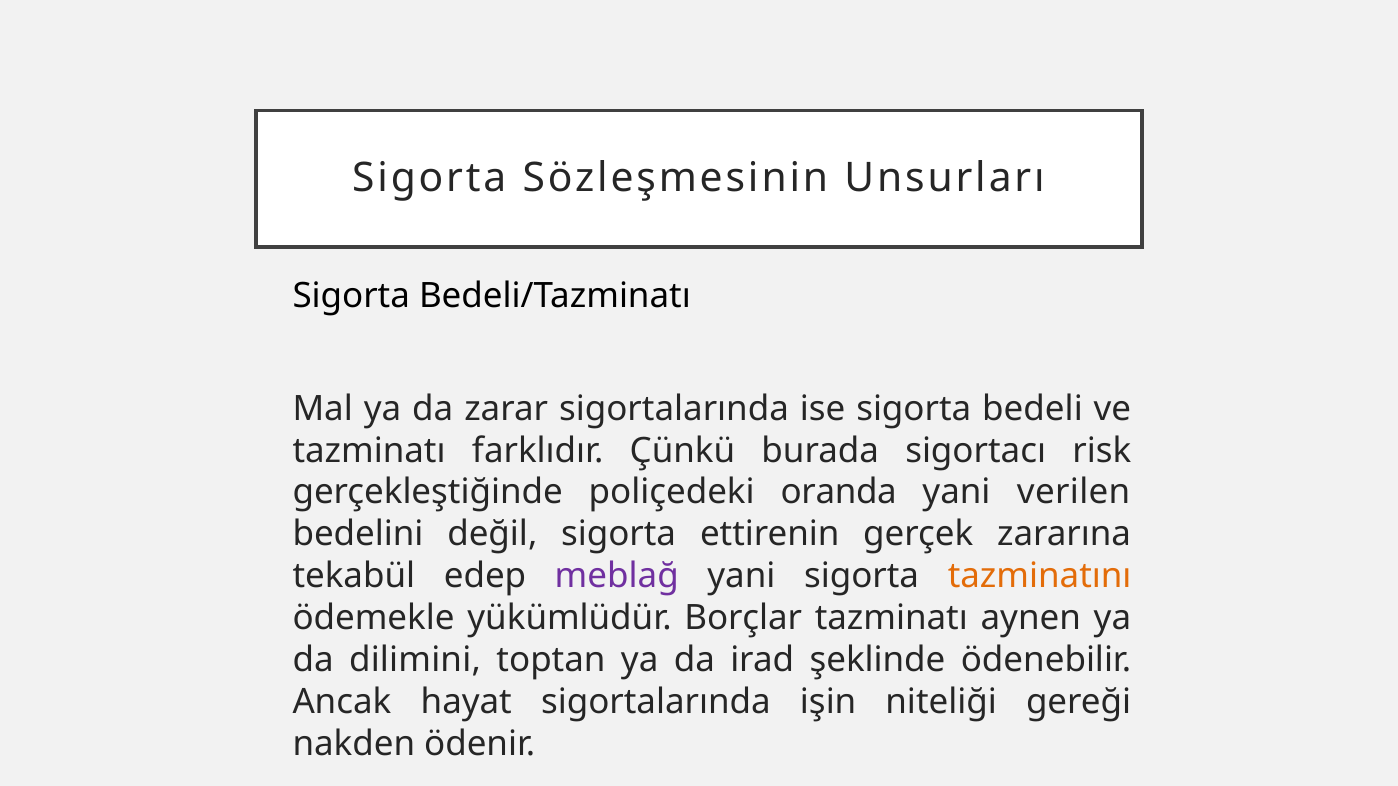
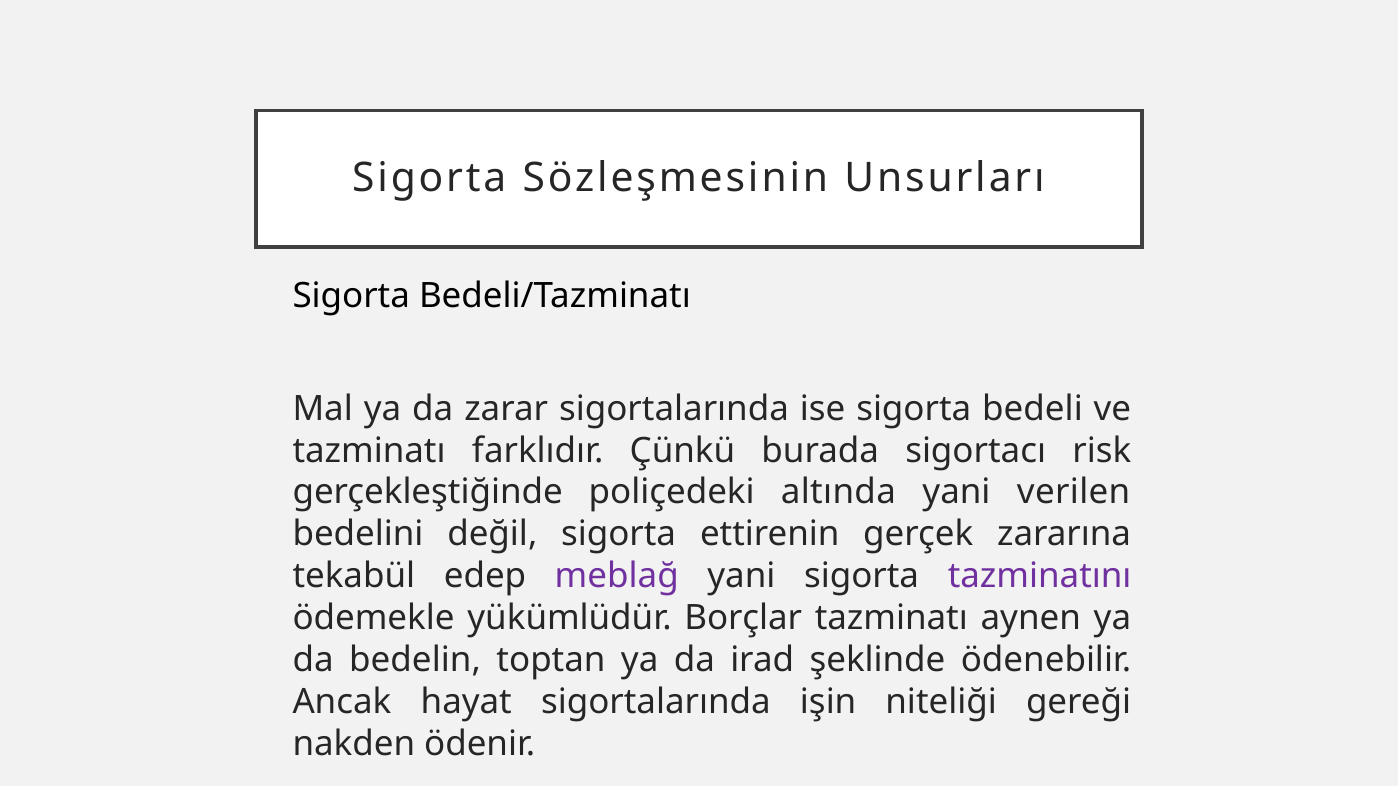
oranda: oranda -> altında (838, 493)
tazminatını colour: orange -> purple (1040, 577)
dilimini: dilimini -> bedelin (415, 660)
